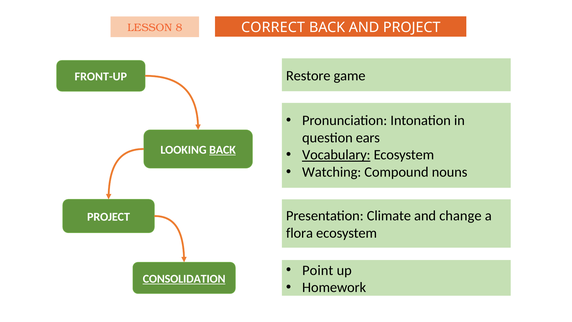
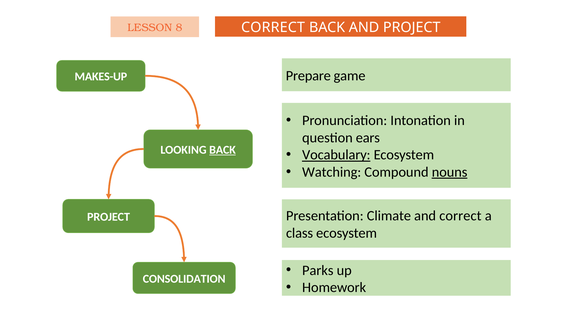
Restore: Restore -> Prepare (308, 76)
FRONT-UP: FRONT-UP -> MAKES-UP (101, 77)
nouns underline: none -> present (450, 172)
and change: change -> correct (460, 216)
flora: flora -> class (300, 233)
Point: Point -> Parks (318, 270)
CONSOLIDATION underline: present -> none (184, 279)
